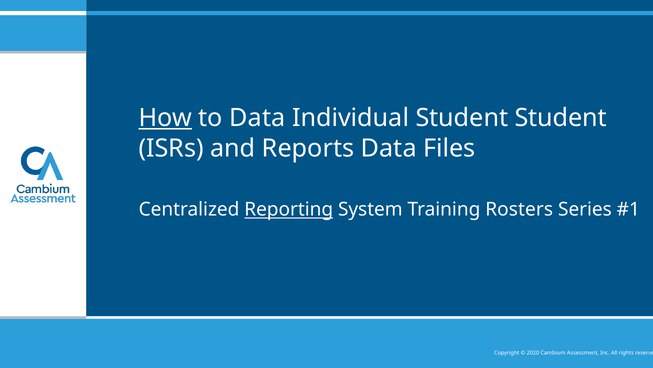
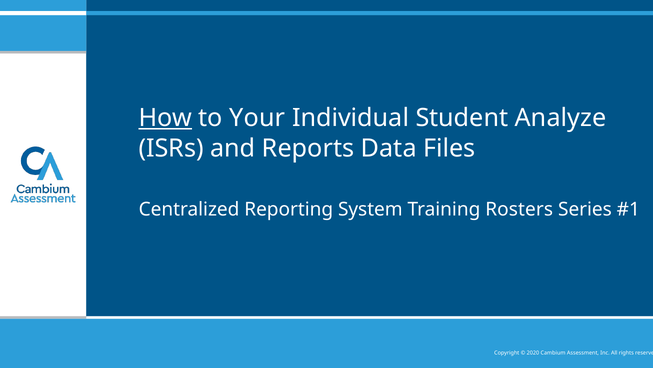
to Data: Data -> Your (257, 118)
Student Student: Student -> Analyze (561, 118)
Reporting underline: present -> none (289, 209)
